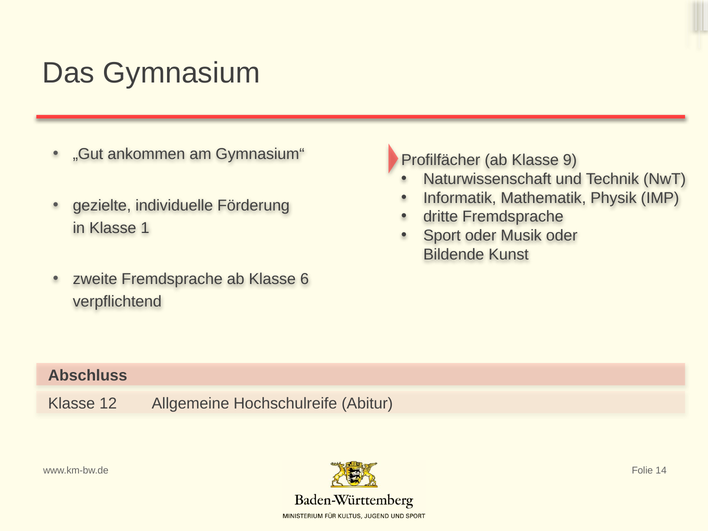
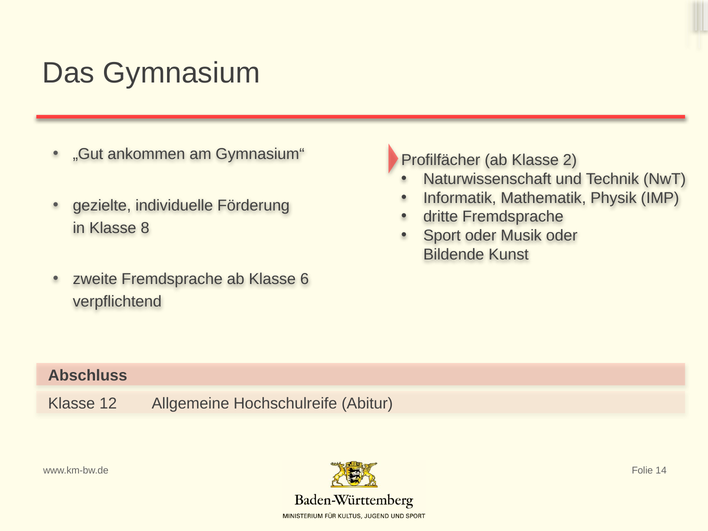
9: 9 -> 2 (570, 160)
1: 1 -> 8 (145, 228)
